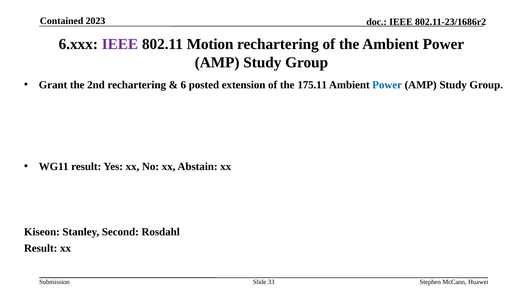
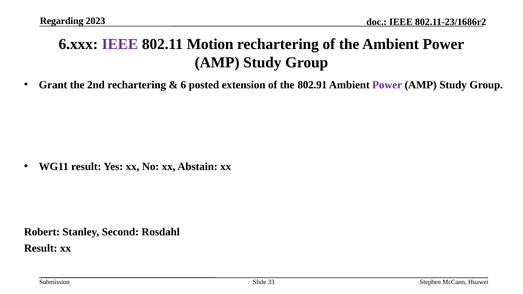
Contained: Contained -> Regarding (62, 21)
175.11: 175.11 -> 802.91 (312, 85)
Power colour: blue -> purple (387, 85)
Kiseon: Kiseon -> Robert (42, 232)
